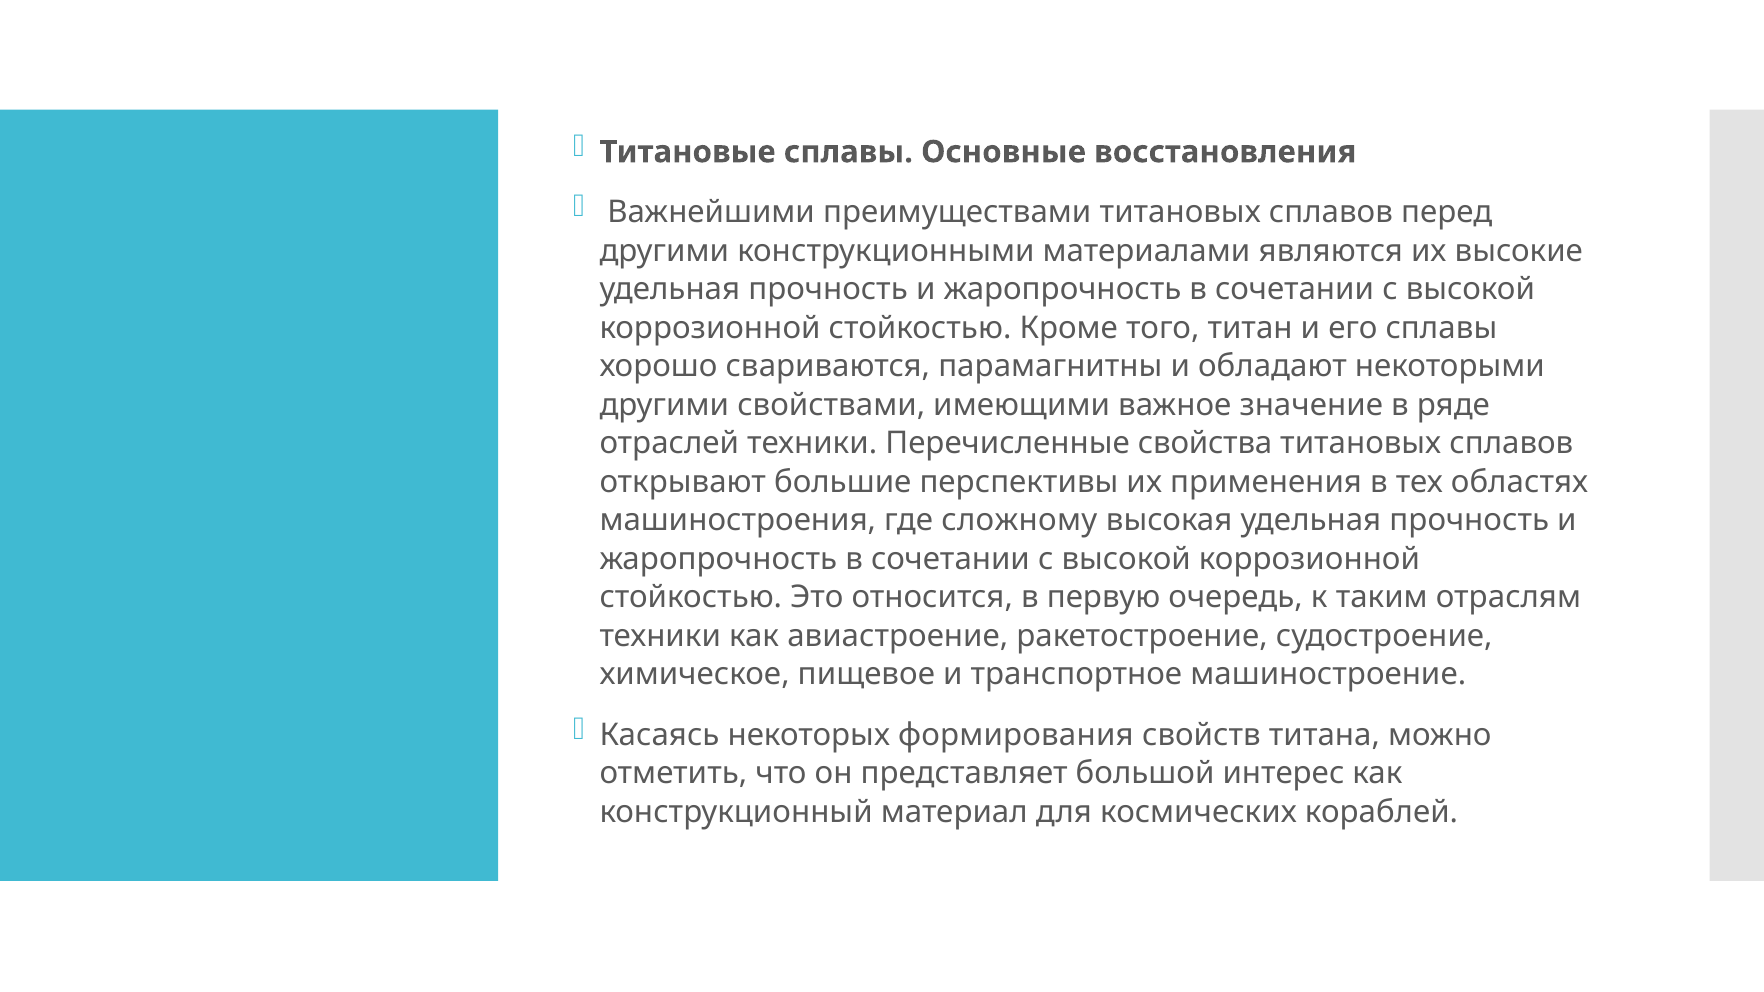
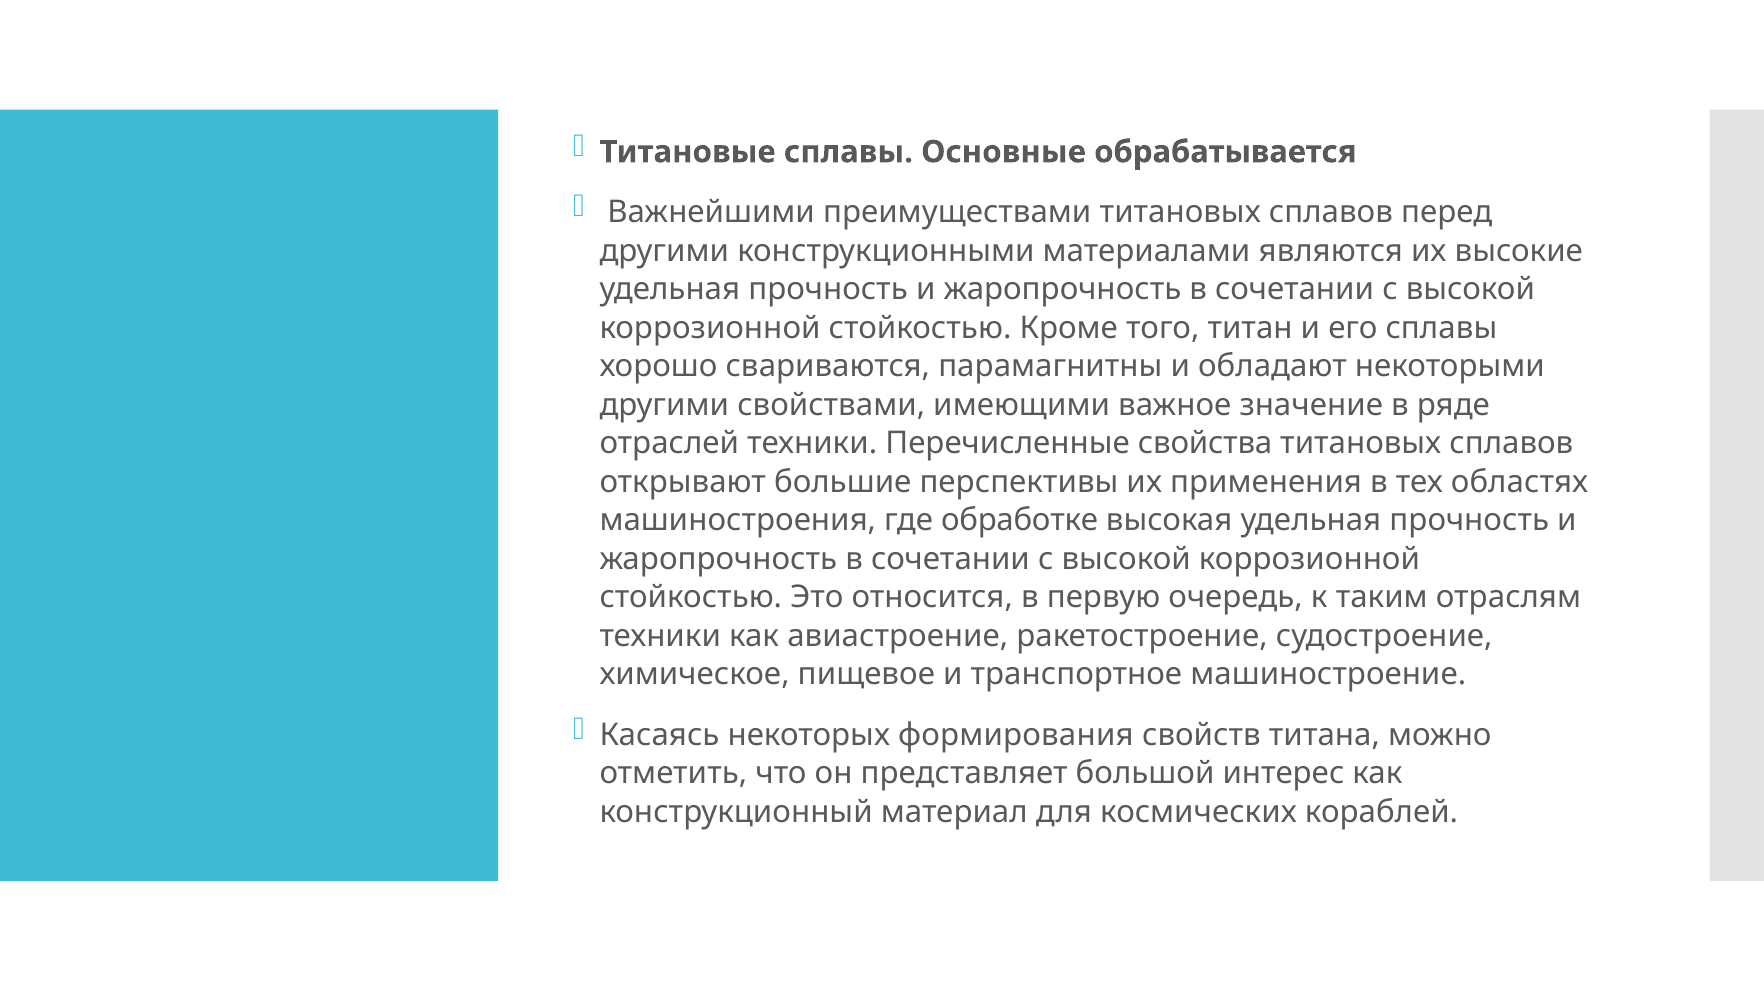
восстановления: восстановления -> обрабатывается (1225, 152)
сложному: сложному -> обработке (1020, 520)
